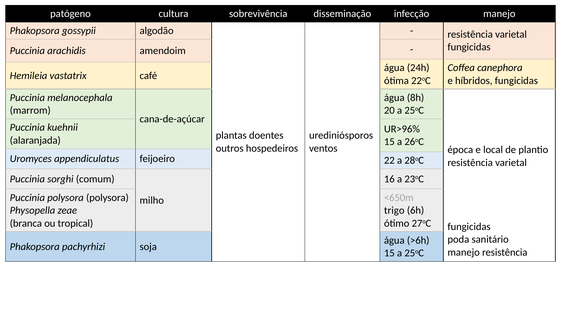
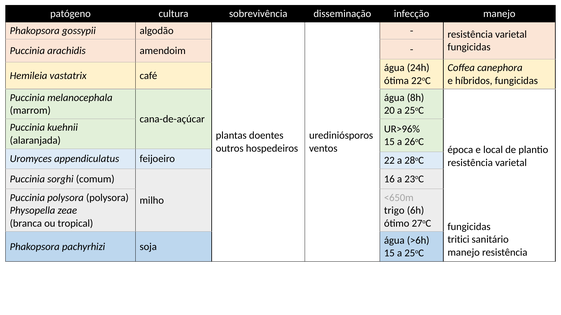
poda: poda -> tritici (458, 240)
